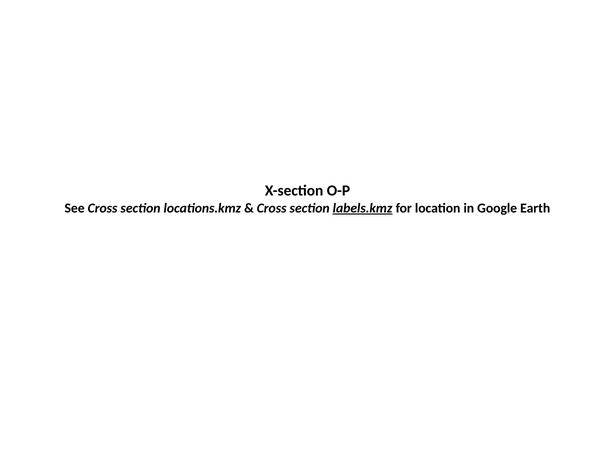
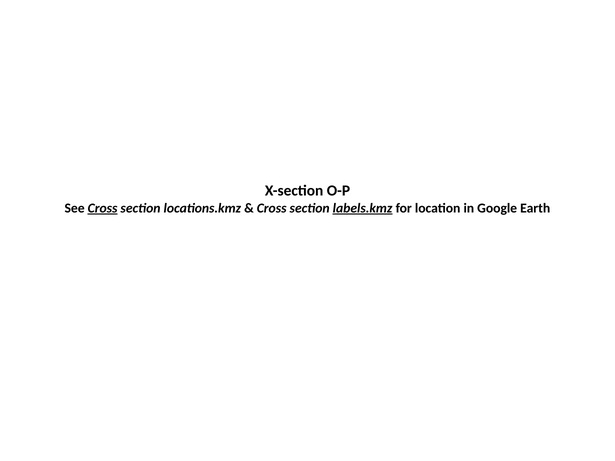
Cross underline: none -> present (103, 208)
